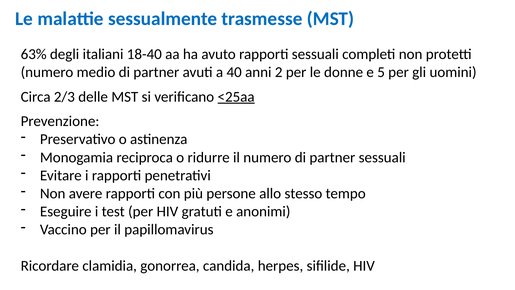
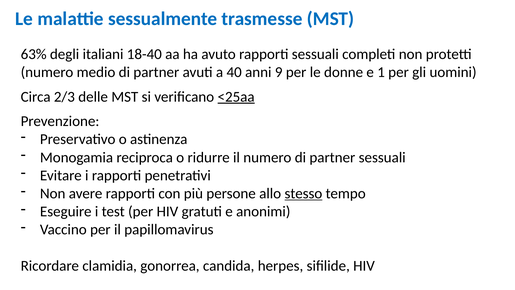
2: 2 -> 9 (279, 72)
5: 5 -> 1 (381, 72)
stesso underline: none -> present (303, 193)
